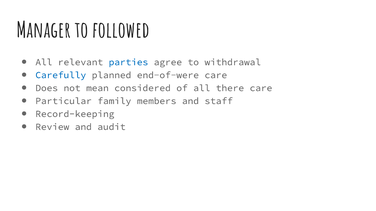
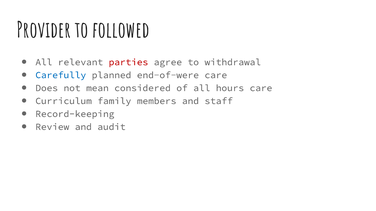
Manager: Manager -> Provider (44, 30)
parties colour: blue -> red (128, 62)
there: there -> hours (230, 88)
Particular: Particular -> Curriculum (64, 101)
